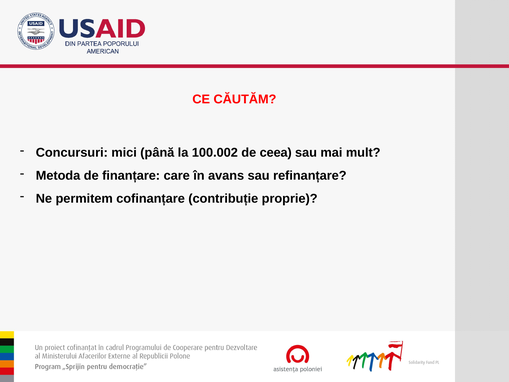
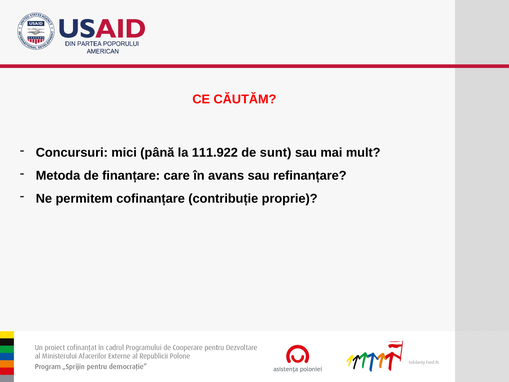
100.002: 100.002 -> 111.922 (215, 153)
ceea: ceea -> sunt (276, 153)
